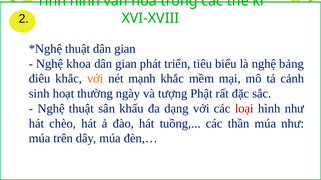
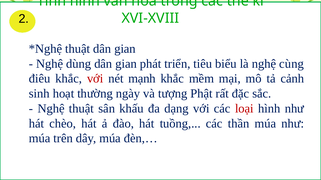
khoa: khoa -> dùng (79, 64)
bảng: bảng -> cùng (292, 64)
với colour: orange -> red (95, 79)
